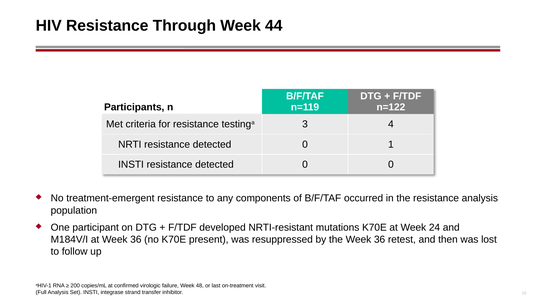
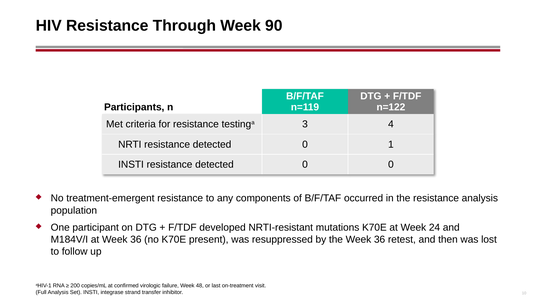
44: 44 -> 90 (274, 26)
